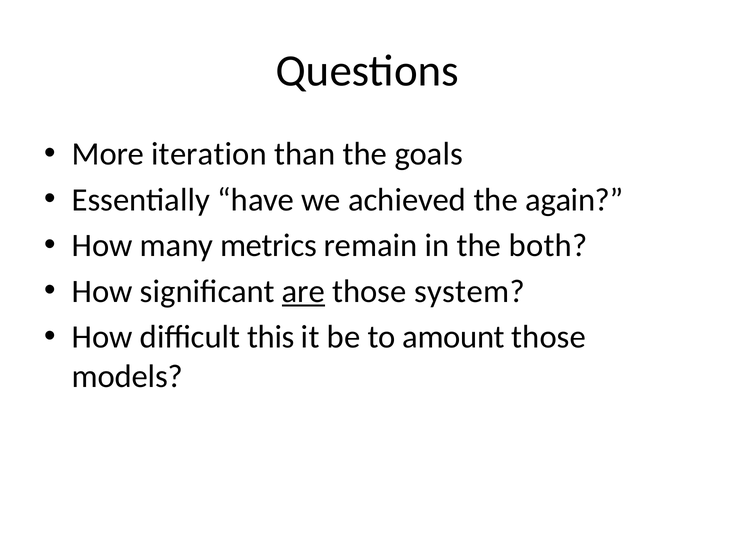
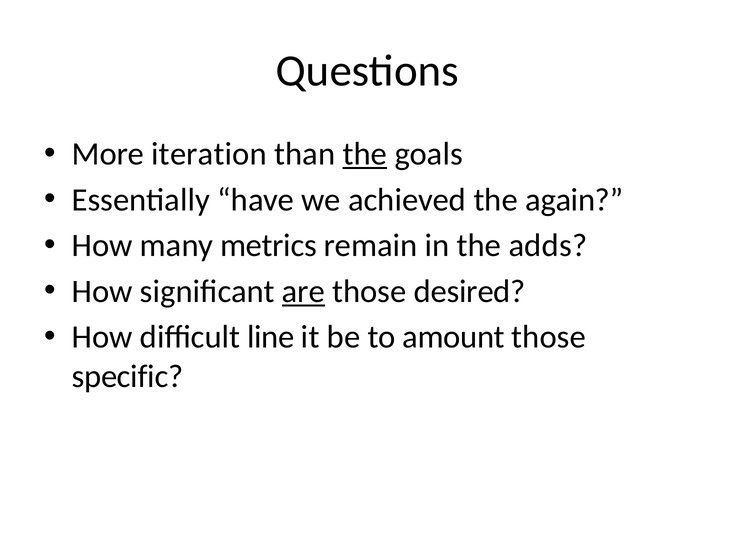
the underline: none -> present (365, 154)
both: both -> adds (548, 246)
system: system -> desired (470, 291)
this: this -> line (271, 337)
models: models -> specific (127, 376)
